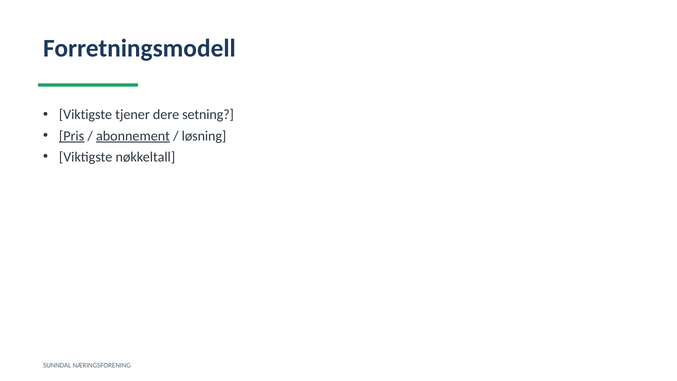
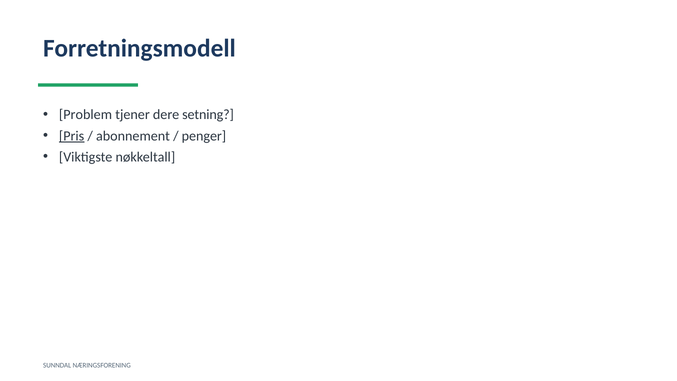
Viktigste: Viktigste -> Problem (85, 115)
abonnement underline: present -> none (133, 136)
løsning: løsning -> penger (204, 136)
